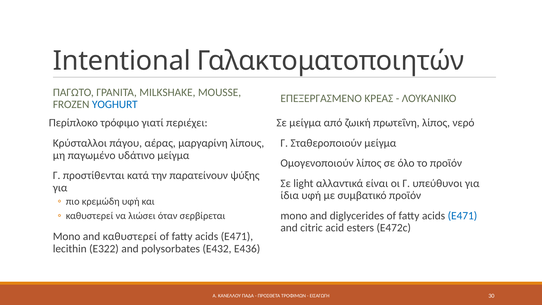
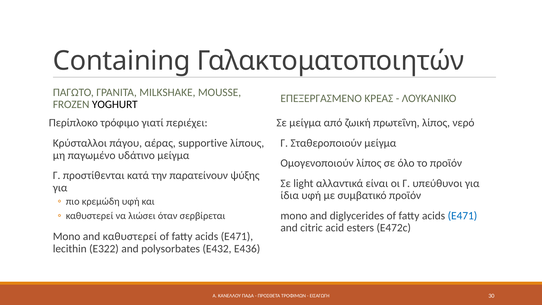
Intentional: Intentional -> Containing (122, 61)
YOGHURT colour: blue -> black (115, 104)
μαργαρίνη: μαργαρίνη -> supportive (203, 143)
